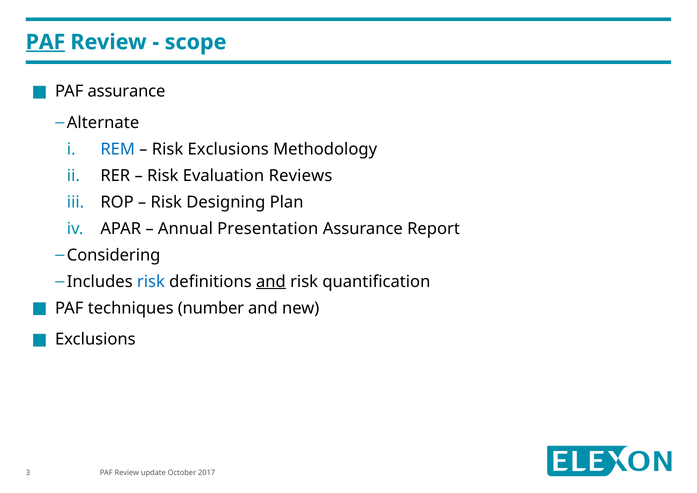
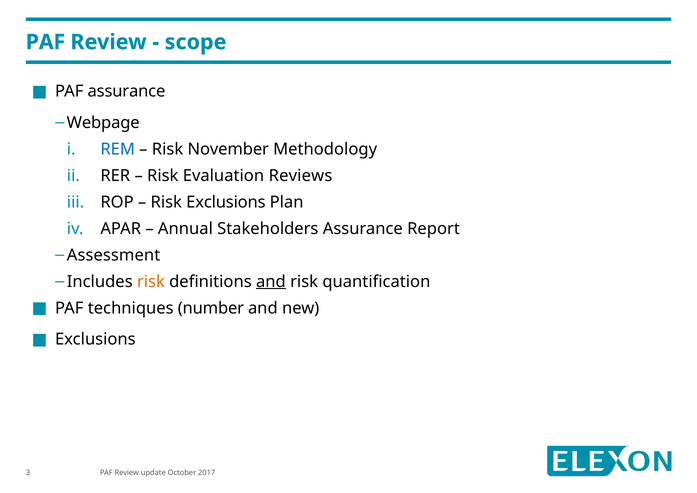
PAF underline: present -> none (45, 42)
Alternate: Alternate -> Webpage (103, 123)
Risk Exclusions: Exclusions -> November (228, 149)
Risk Designing: Designing -> Exclusions (226, 202)
Presentation: Presentation -> Stakeholders (268, 229)
Considering: Considering -> Assessment (114, 255)
risk colour: blue -> orange (151, 282)
